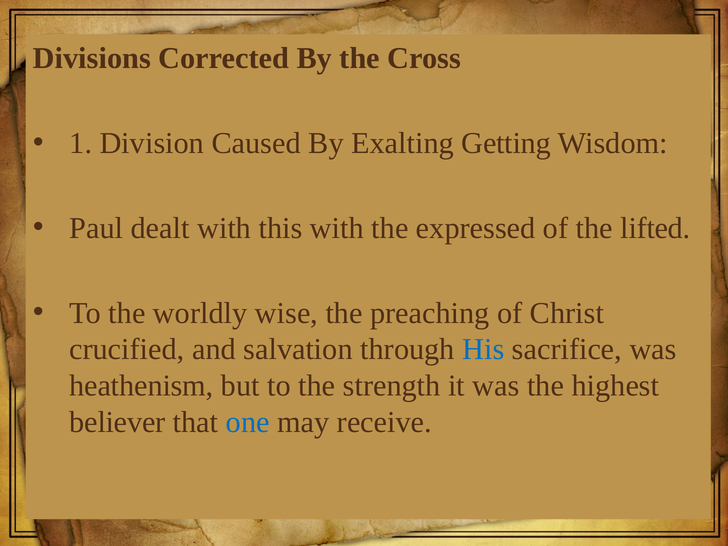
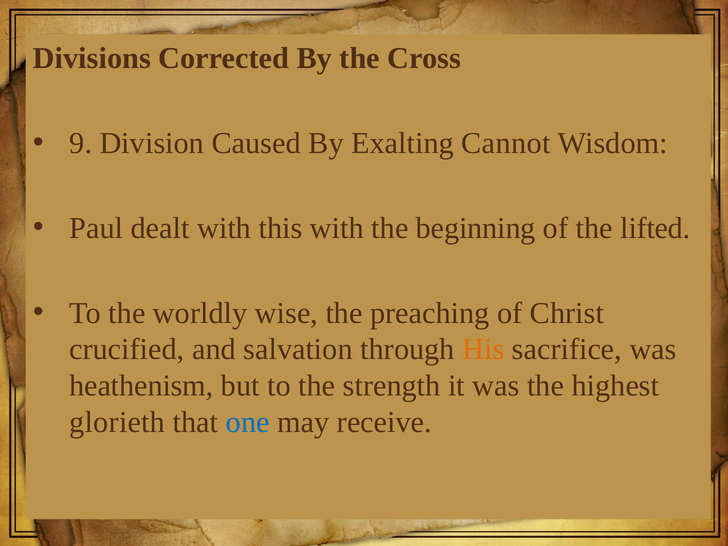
1: 1 -> 9 (81, 143)
Getting: Getting -> Cannot (506, 143)
expressed: expressed -> beginning (476, 228)
His colour: blue -> orange (483, 349)
believer: believer -> glorieth (117, 422)
